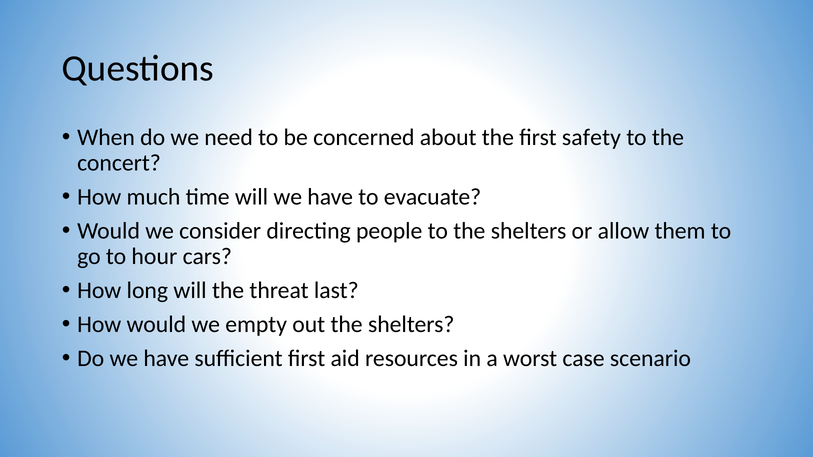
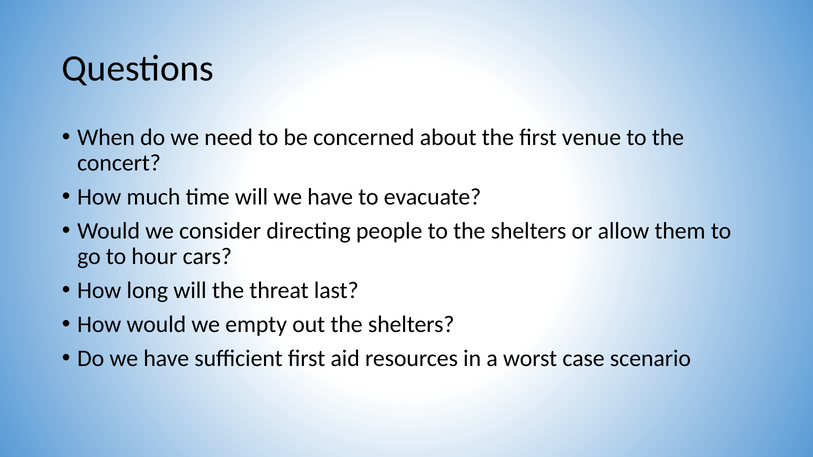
safety: safety -> venue (592, 137)
